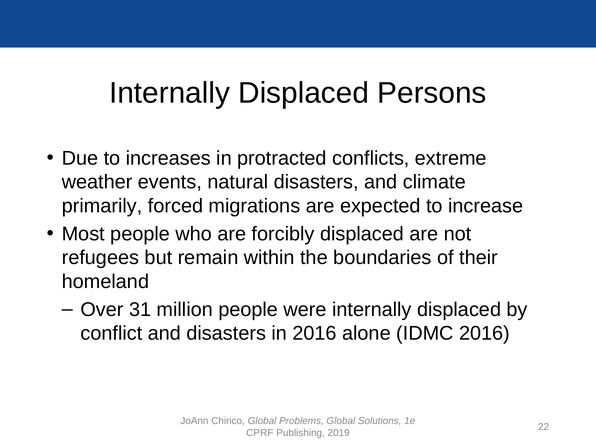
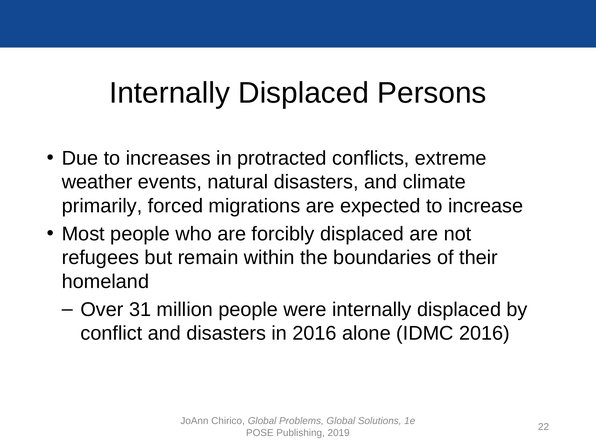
CPRF: CPRF -> POSE (260, 433)
